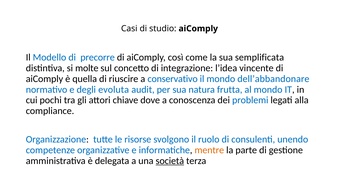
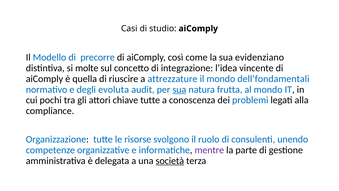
semplificata: semplificata -> evidenziano (259, 57)
conservativo: conservativo -> attrezzature (172, 79)
dell’abbandonare: dell’abbandonare -> dell’fondamentali (273, 79)
sua underline: none -> present (179, 89)
chiave dove: dove -> tutte (150, 100)
mentre colour: orange -> purple (209, 150)
